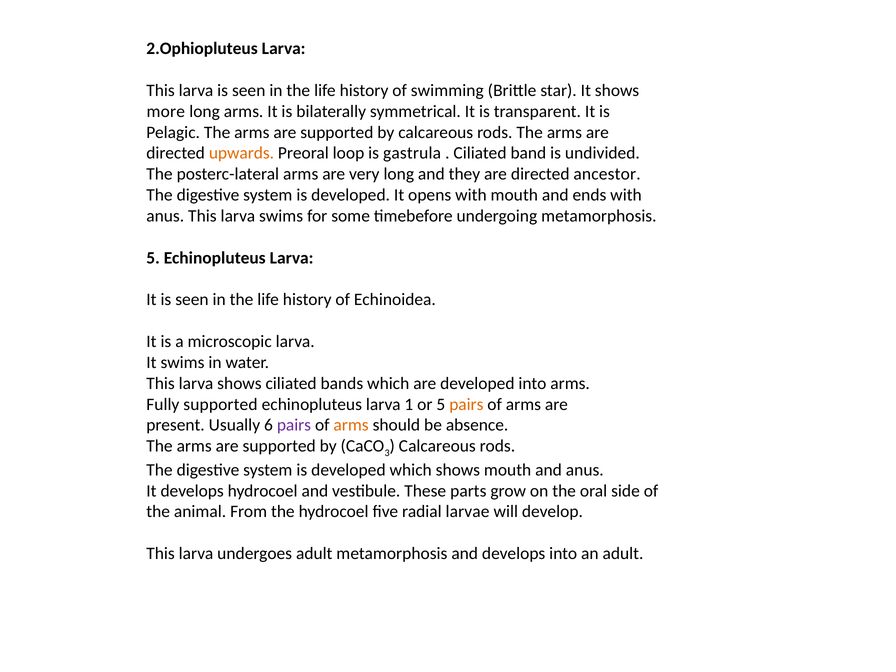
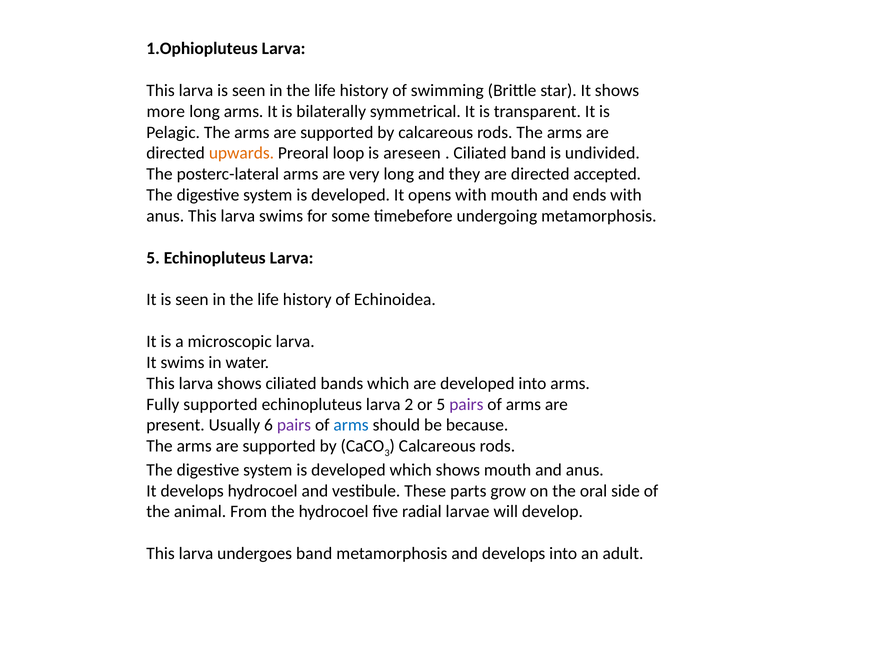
2.Ophiopluteus: 2.Ophiopluteus -> 1.Ophiopluteus (202, 49)
gastrula: gastrula -> areseen (412, 153)
ancestor: ancestor -> accepted (607, 174)
1: 1 -> 2 (409, 404)
pairs colour: orange -> purple (466, 404)
arms colour: orange -> blue (351, 425)
absence: absence -> because (477, 425)
undergoes adult: adult -> band (314, 554)
